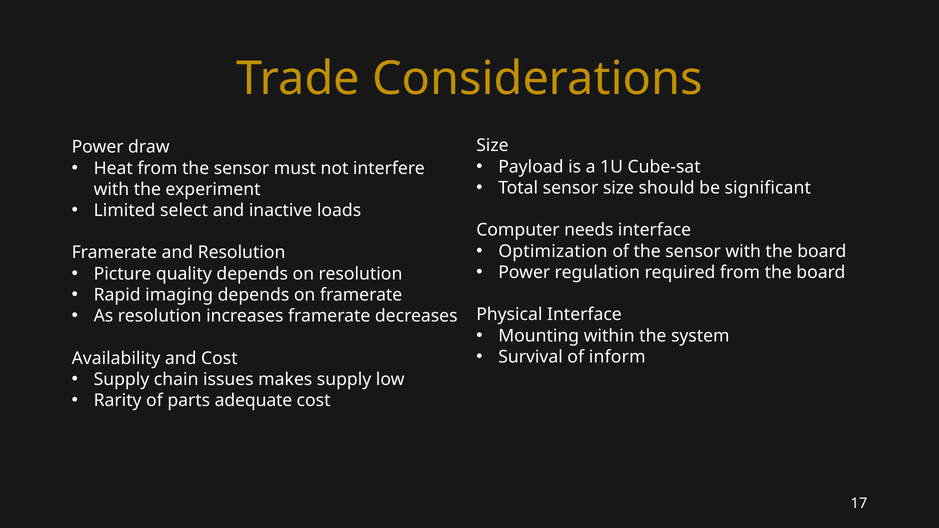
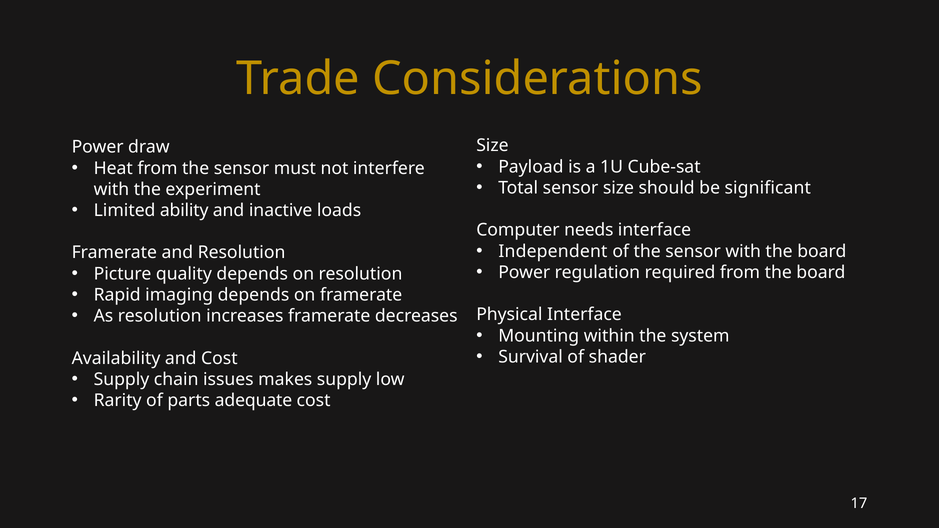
select: select -> ability (184, 211)
Optimization: Optimization -> Independent (553, 251)
inform: inform -> shader (617, 357)
